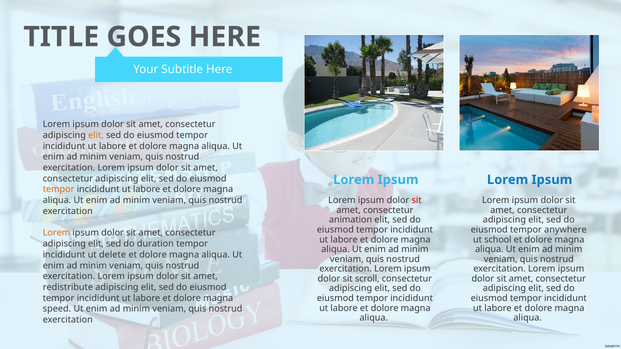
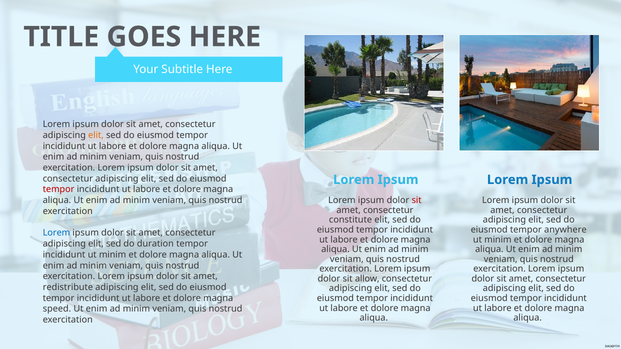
tempor colour: orange -> red (59, 190)
animation: animation -> constitute (351, 220)
Lorem colour: orange -> blue (56, 233)
school: school -> minim (498, 240)
incididunt ut delete: delete -> minim (113, 255)
scroll: scroll -> allow (367, 279)
